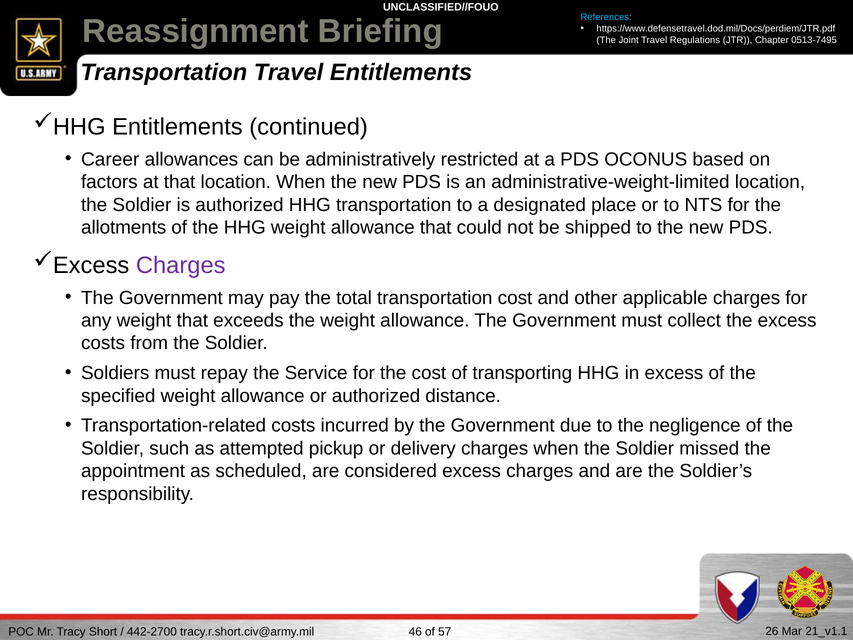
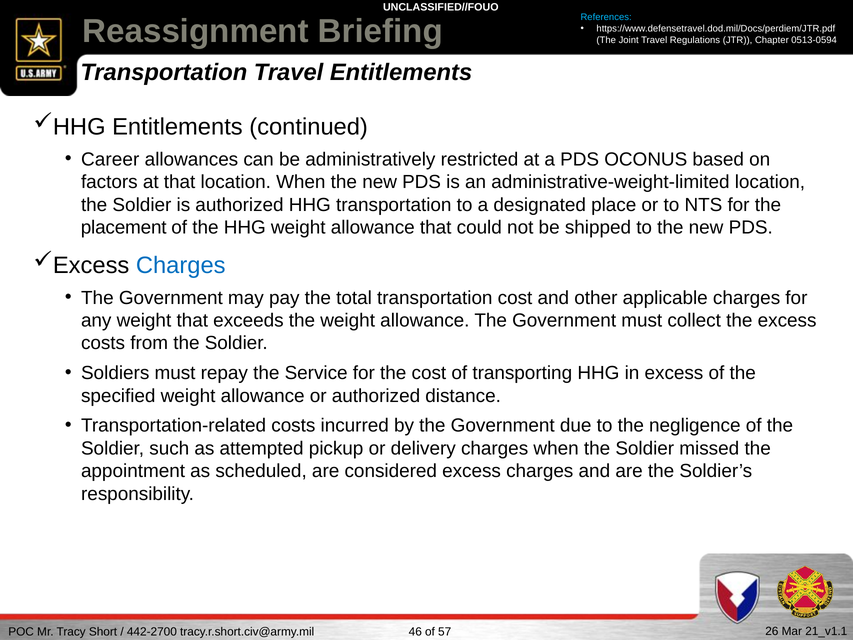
0513-7495: 0513-7495 -> 0513-0594 (814, 40)
allotments: allotments -> placement (124, 227)
Charges colour: purple -> blue (181, 265)
